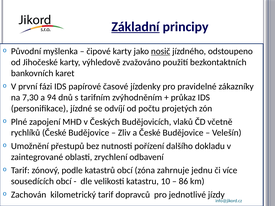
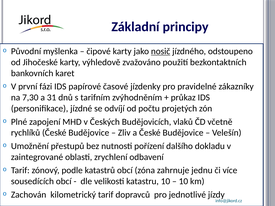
Základní underline: present -> none (135, 27)
94: 94 -> 31 (52, 98)
86: 86 -> 10 (183, 182)
